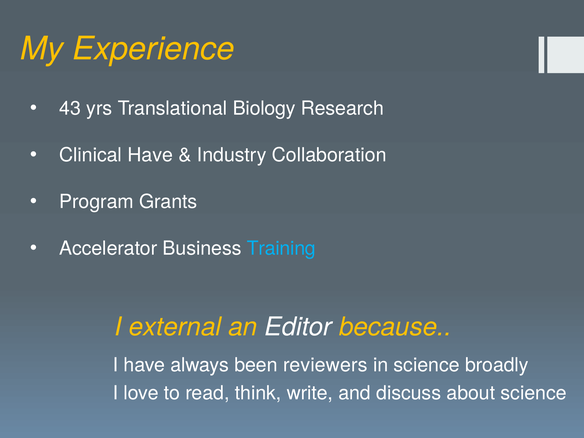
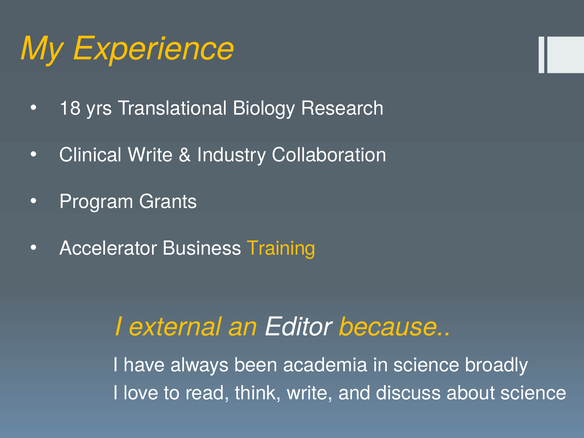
43: 43 -> 18 (70, 108)
Clinical Have: Have -> Write (150, 155)
Training colour: light blue -> yellow (281, 249)
reviewers: reviewers -> academia (325, 365)
